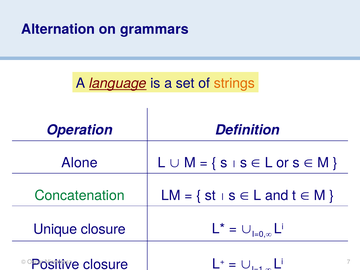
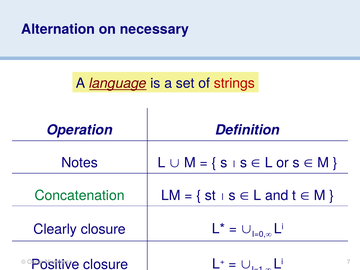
grammars: grammars -> necessary (154, 29)
strings colour: orange -> red (234, 83)
Alone: Alone -> Notes (80, 163)
Unique: Unique -> Clearly (55, 229)
